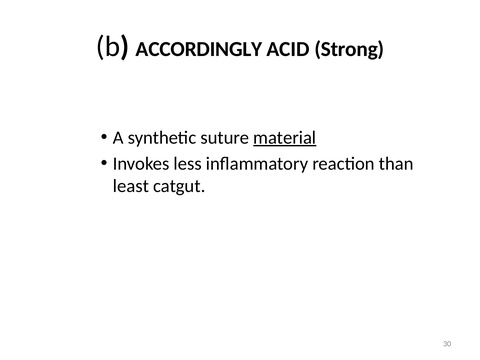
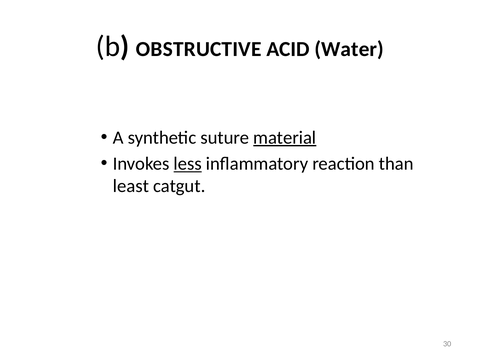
ACCORDINGLY: ACCORDINGLY -> OBSTRUCTIVE (199, 49)
Strong: Strong -> Water (349, 49)
less underline: none -> present (188, 164)
